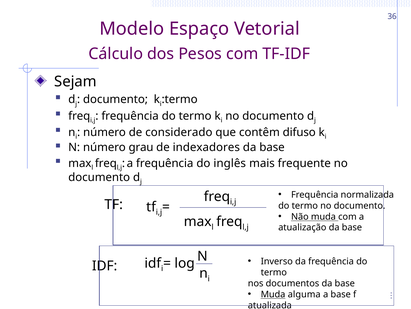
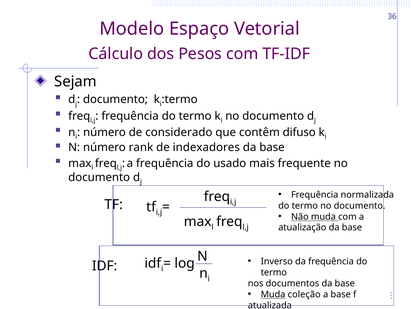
grau: grau -> rank (141, 147)
inglês: inglês -> usado (230, 163)
alguma: alguma -> coleção (304, 294)
